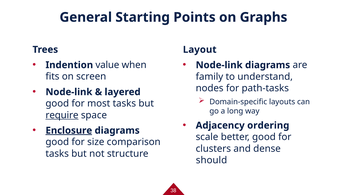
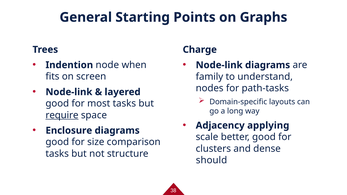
Layout: Layout -> Charge (200, 50)
value: value -> node (107, 65)
ordering: ordering -> applying (268, 126)
Enclosure underline: present -> none (69, 131)
